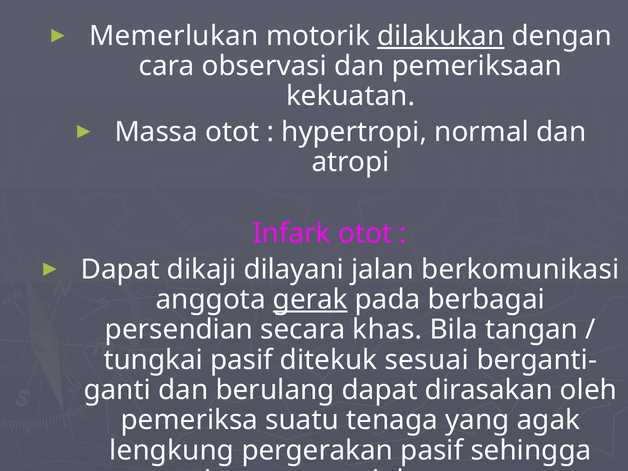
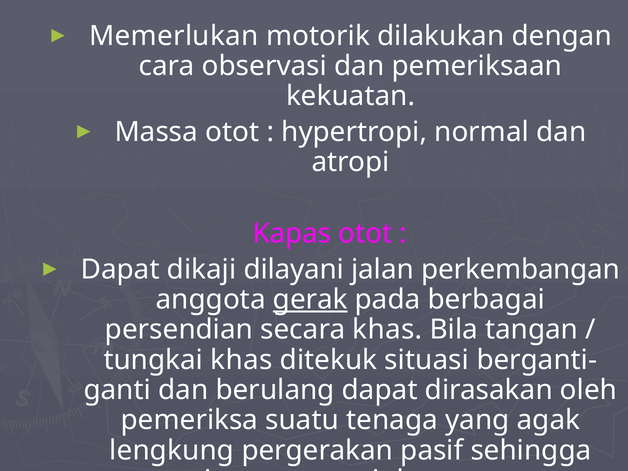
dilakukan underline: present -> none (441, 36)
Infark: Infark -> Kapas (292, 234)
berkomunikasi: berkomunikasi -> perkembangan (521, 269)
tungkai pasif: pasif -> khas (241, 360)
sesuai: sesuai -> situasi (427, 360)
